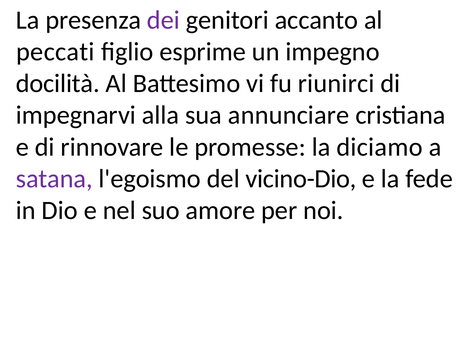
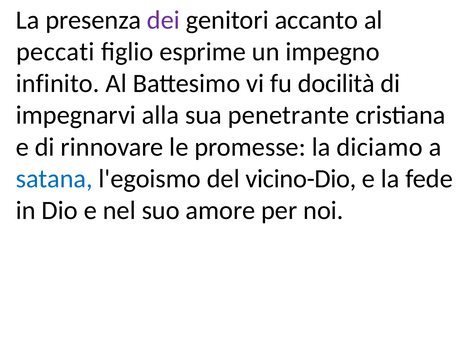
docilità: docilità -> infinito (58, 83)
riunirci: riunirci -> docilità (336, 83)
annunciare: annunciare -> penetrante (289, 115)
satana colour: purple -> blue (54, 178)
